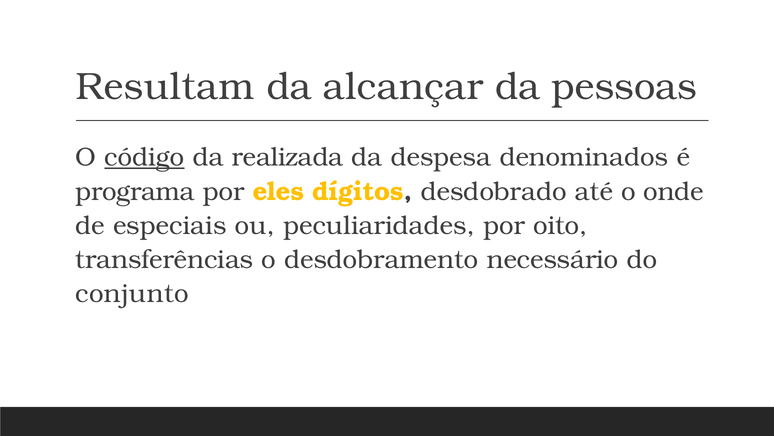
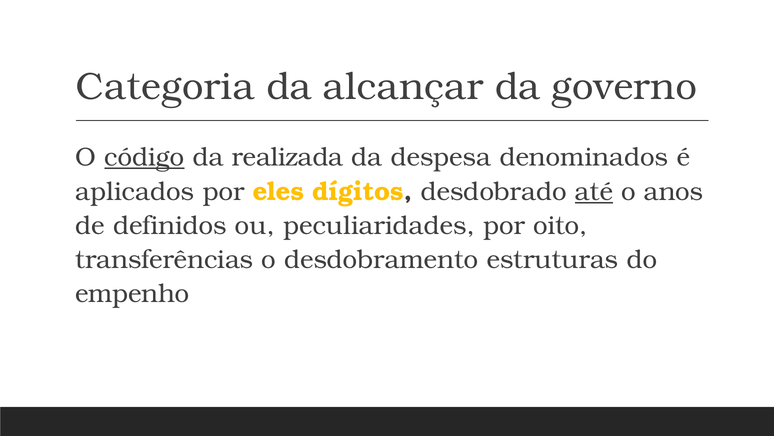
Resultam: Resultam -> Categoria (165, 87)
pessoas: pessoas -> governo (624, 87)
programa: programa -> aplicados (135, 191)
até underline: none -> present (594, 191)
onde: onde -> anos (673, 191)
especiais: especiais -> definidos (170, 225)
necessário: necessário -> estruturas (553, 259)
conjunto: conjunto -> empenho (132, 293)
